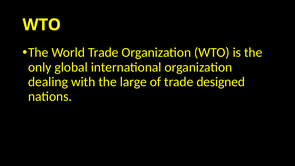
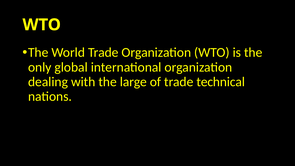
designed: designed -> technical (221, 82)
